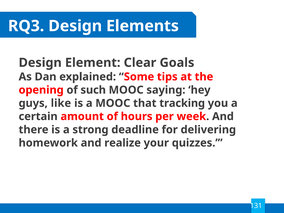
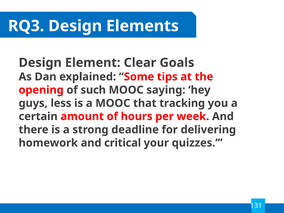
like: like -> less (61, 103)
realize: realize -> critical (123, 143)
